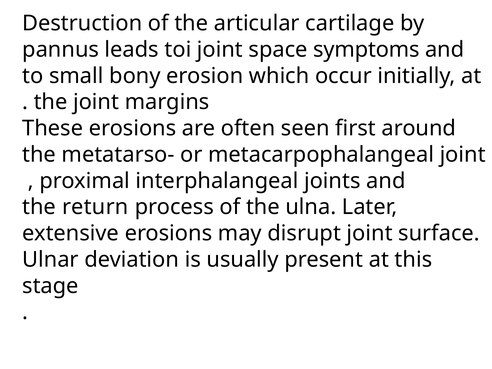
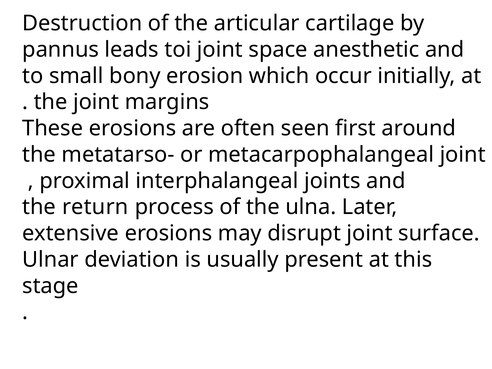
symptoms: symptoms -> anesthetic (366, 50)
